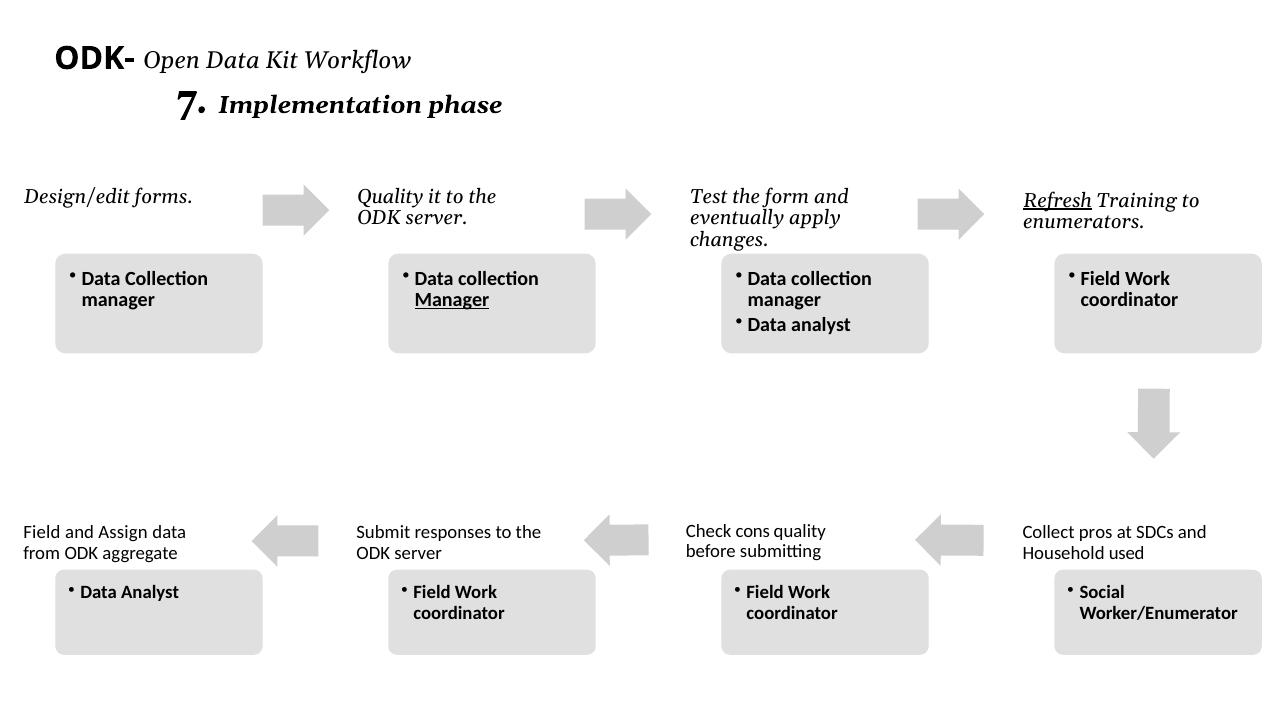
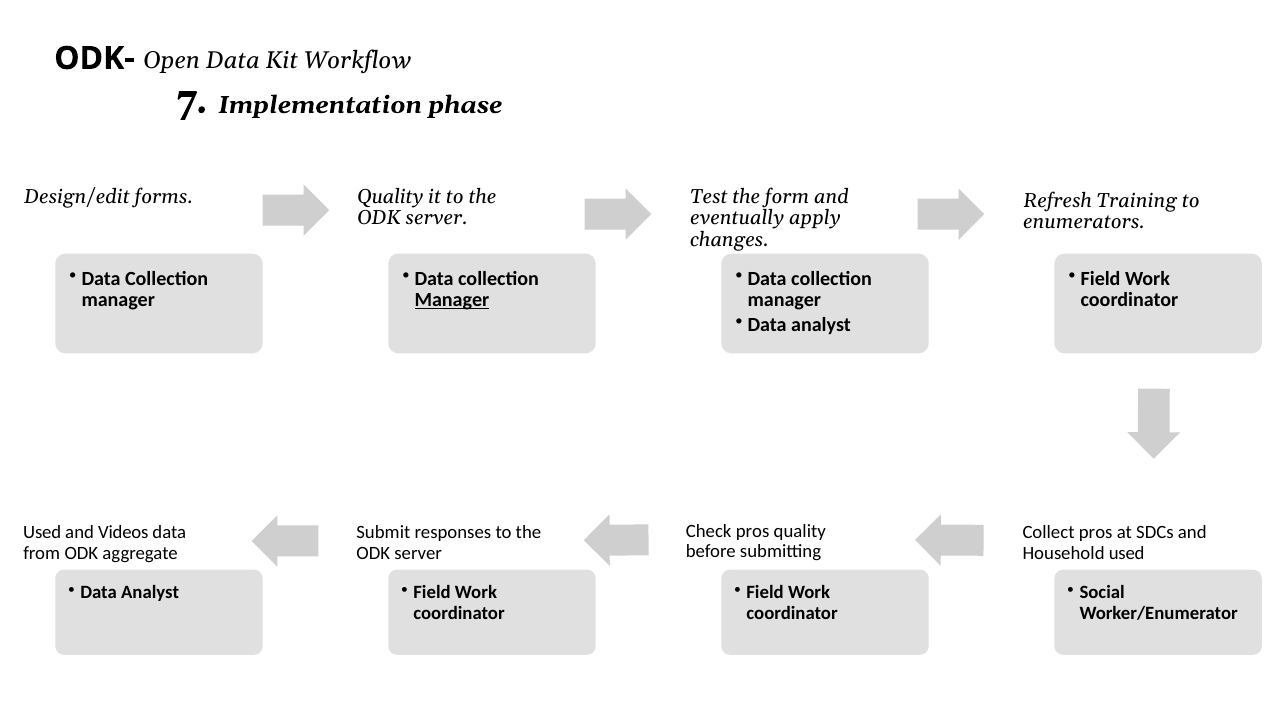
Refresh underline: present -> none (1058, 201)
Check cons: cons -> pros (753, 531)
Field: Field -> Used (42, 533)
Assign: Assign -> Videos (123, 533)
